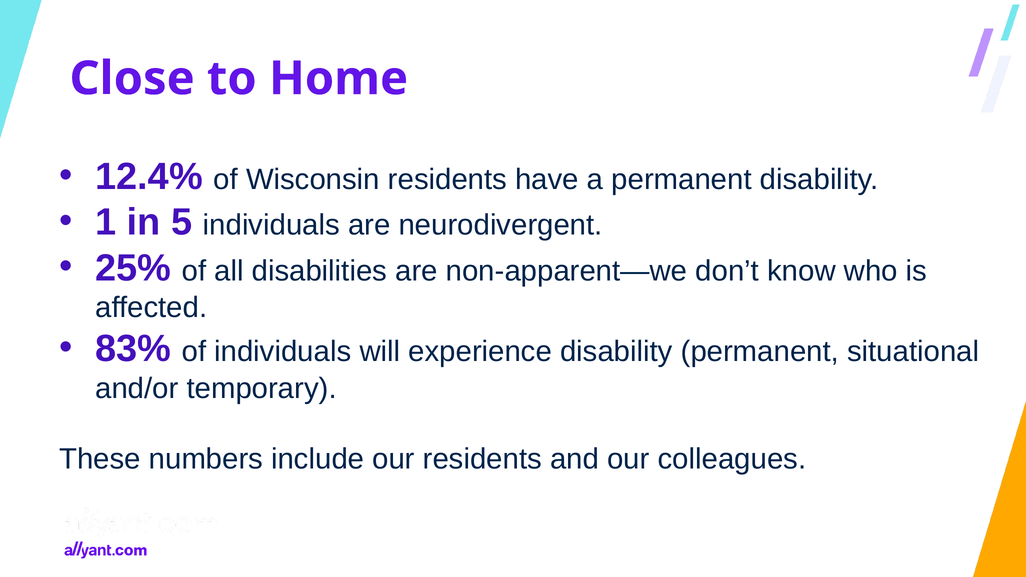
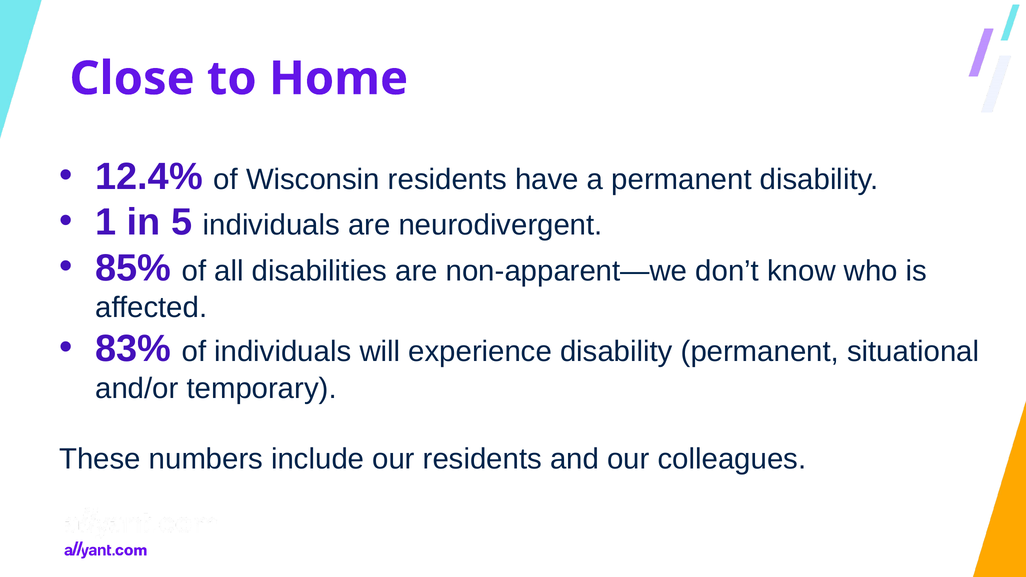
25%: 25% -> 85% (133, 268)
